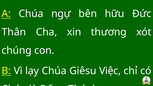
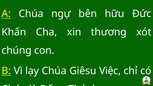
Thân: Thân -> Khấn (14, 32)
